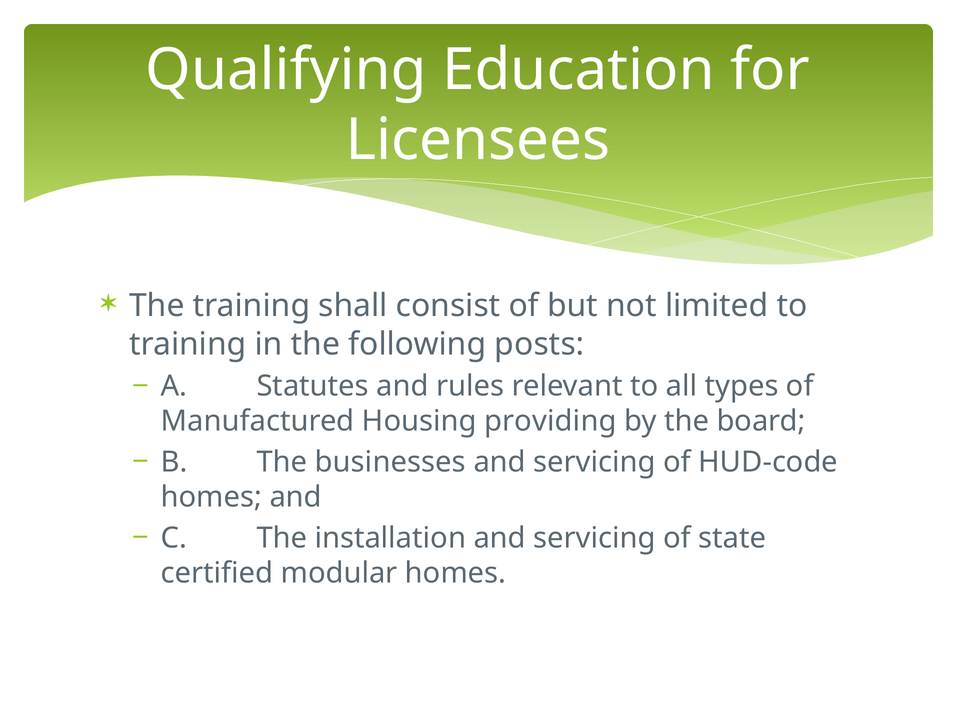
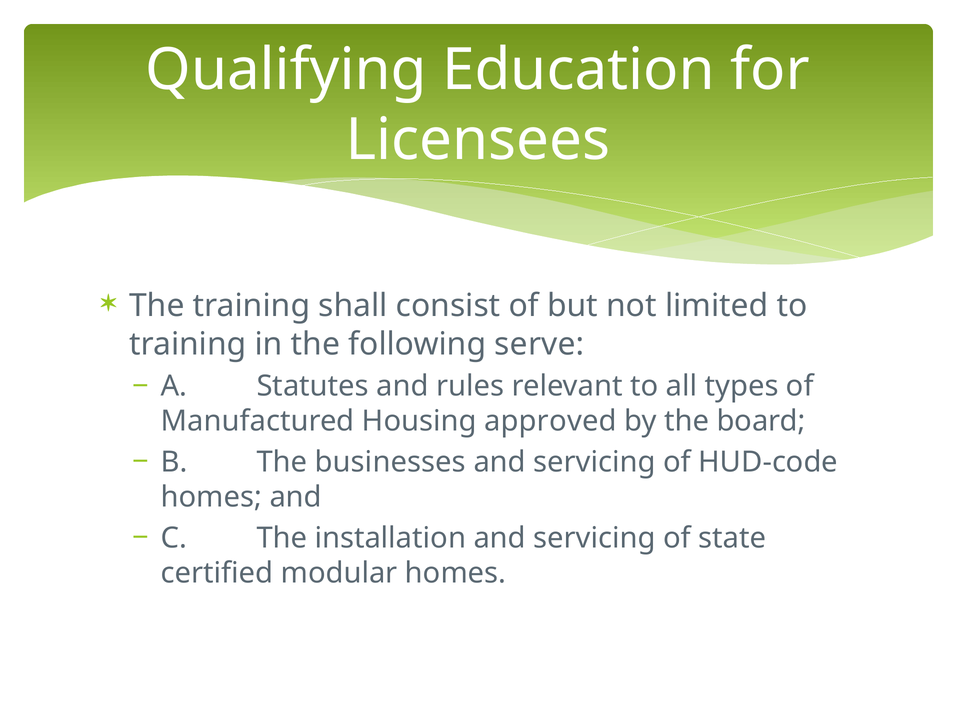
posts: posts -> serve (539, 344)
providing: providing -> approved (550, 421)
